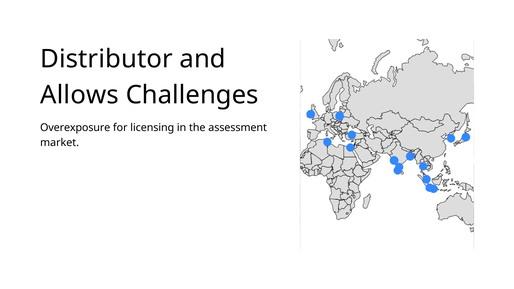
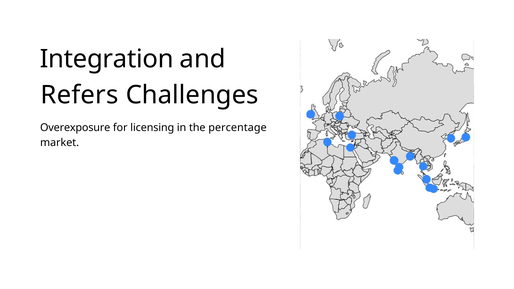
Distributor: Distributor -> Integration (107, 59)
Allows: Allows -> Refers (79, 95)
assessment: assessment -> percentage (238, 128)
